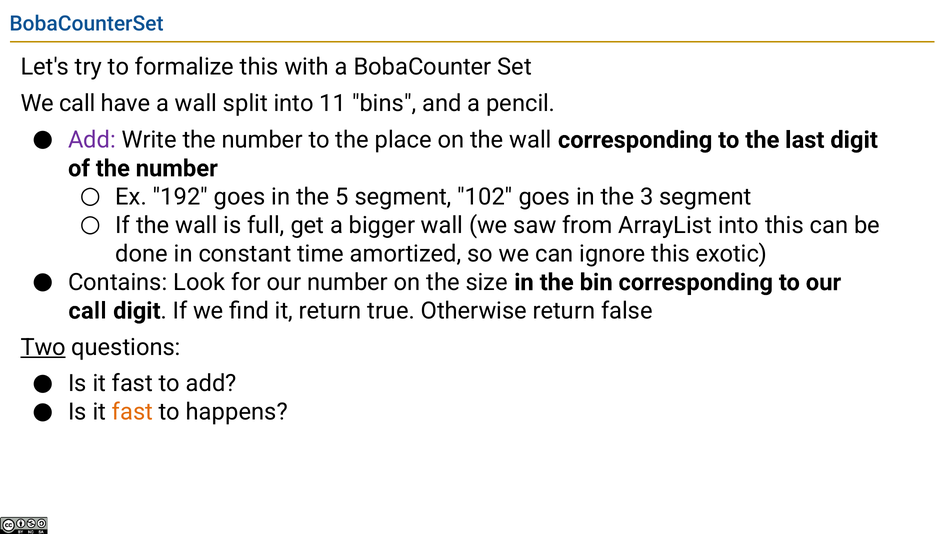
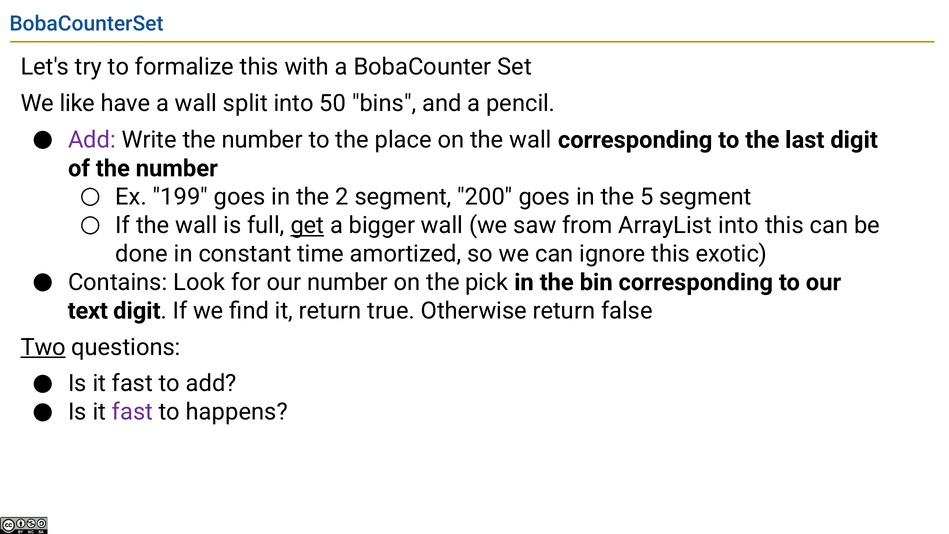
We call: call -> like (77, 104)
11: 11 -> 50 (333, 104)
192: 192 -> 199 (180, 197)
5: 5 -> 2 (342, 197)
102: 102 -> 200 (485, 197)
3: 3 -> 5 (647, 197)
get underline: none -> present (307, 225)
size: size -> pick (487, 282)
call: call -> text (88, 311)
fast colour: orange -> purple (133, 412)
